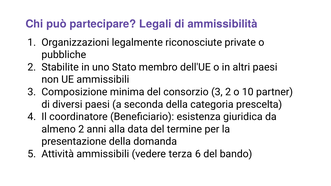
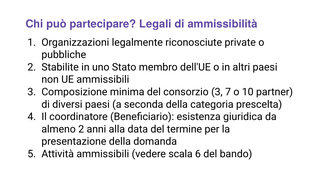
3 2: 2 -> 7 (228, 92)
terza: terza -> scala (181, 154)
